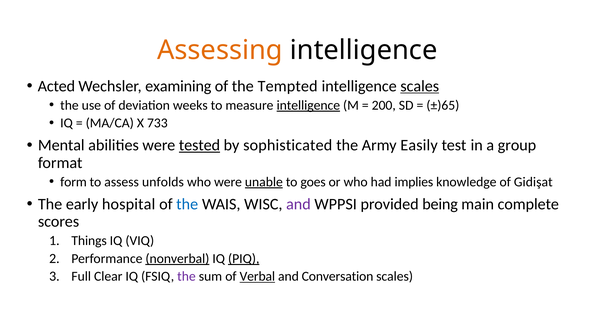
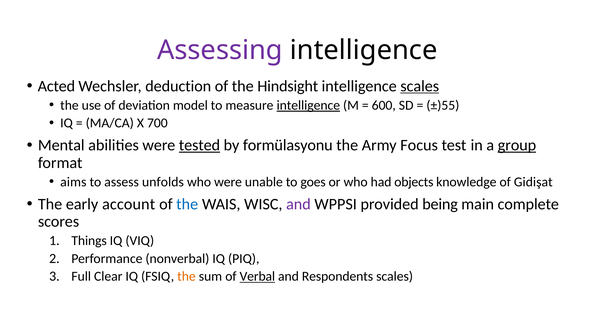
Assessing colour: orange -> purple (220, 50)
examining: examining -> deduction (178, 86)
Tempted: Tempted -> Hindsight (288, 86)
weeks: weeks -> model (190, 105)
200: 200 -> 600 (384, 105)
±)65: ±)65 -> ±)55 (443, 105)
733: 733 -> 700 (157, 123)
sophisticated: sophisticated -> formülasyonu (288, 145)
Easily: Easily -> Focus (419, 145)
group underline: none -> present (517, 145)
form: form -> aims (73, 182)
unable underline: present -> none (264, 182)
implies: implies -> objects (414, 182)
hospital: hospital -> account (129, 204)
nonverbal underline: present -> none (177, 258)
PIQ underline: present -> none (244, 258)
the colour: purple -> orange (186, 276)
Conversation: Conversation -> Respondents (337, 276)
